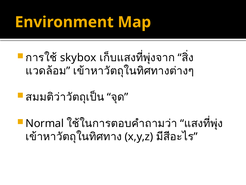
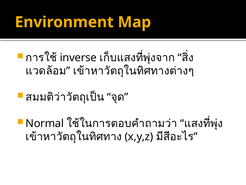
skybox: skybox -> inverse (78, 58)
